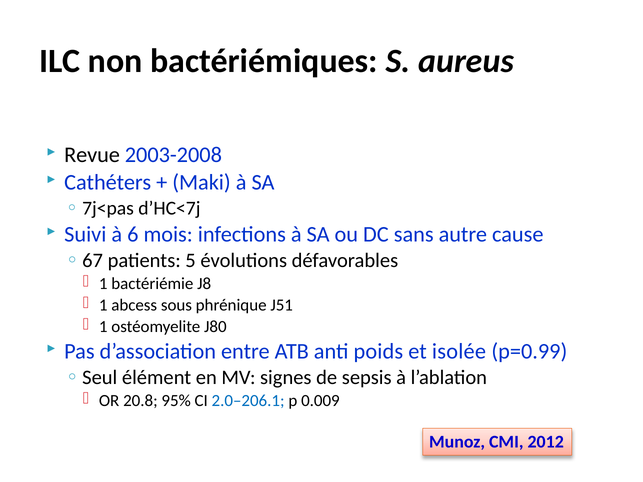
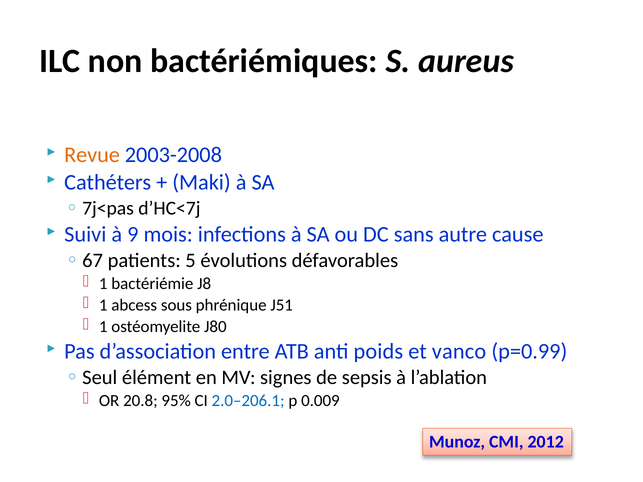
Revue colour: black -> orange (92, 155)
6: 6 -> 9 (133, 234)
isolée: isolée -> vanco (459, 352)
